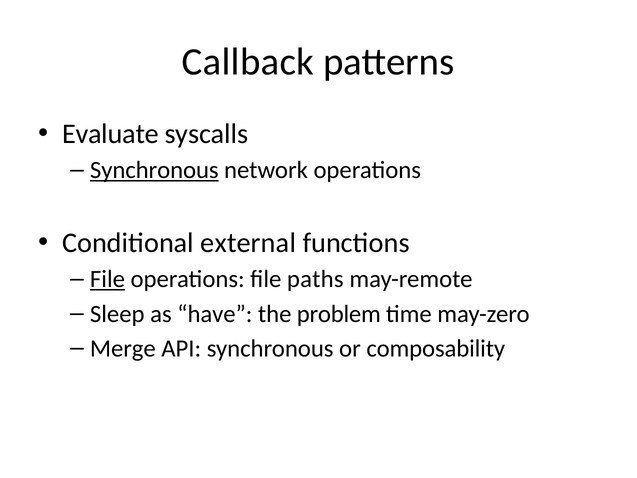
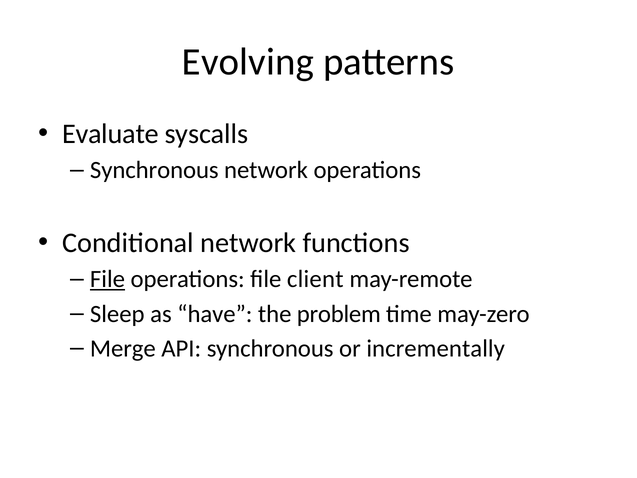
Callback: Callback -> Evolving (248, 62)
Synchronous underline: present -> none (154, 170)
Conditional external: external -> network (248, 243)
paths: paths -> client (315, 279)
composability: composability -> incrementally (436, 348)
